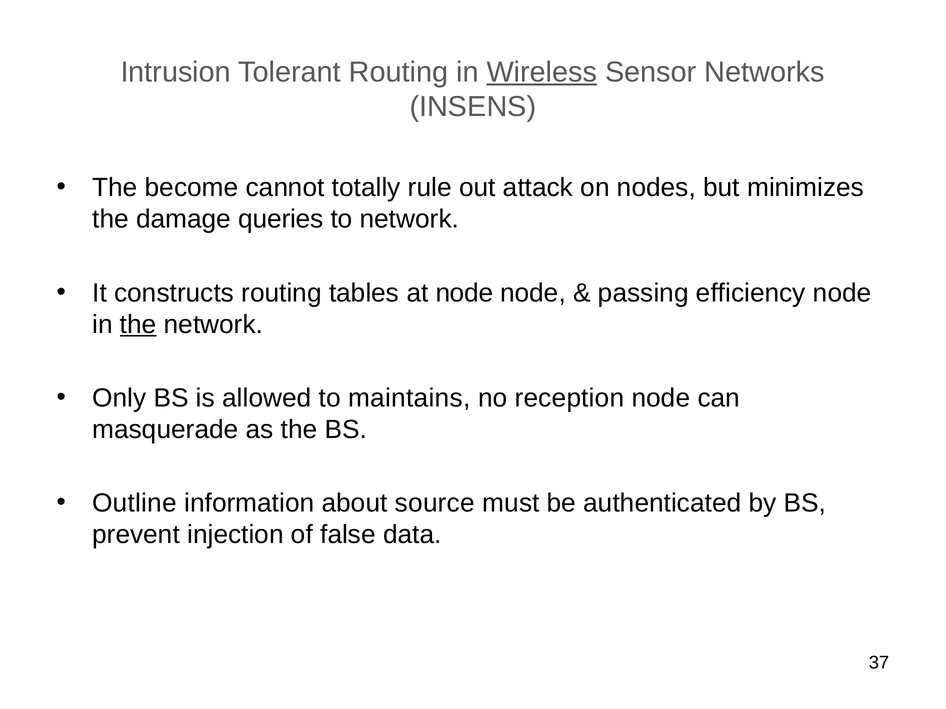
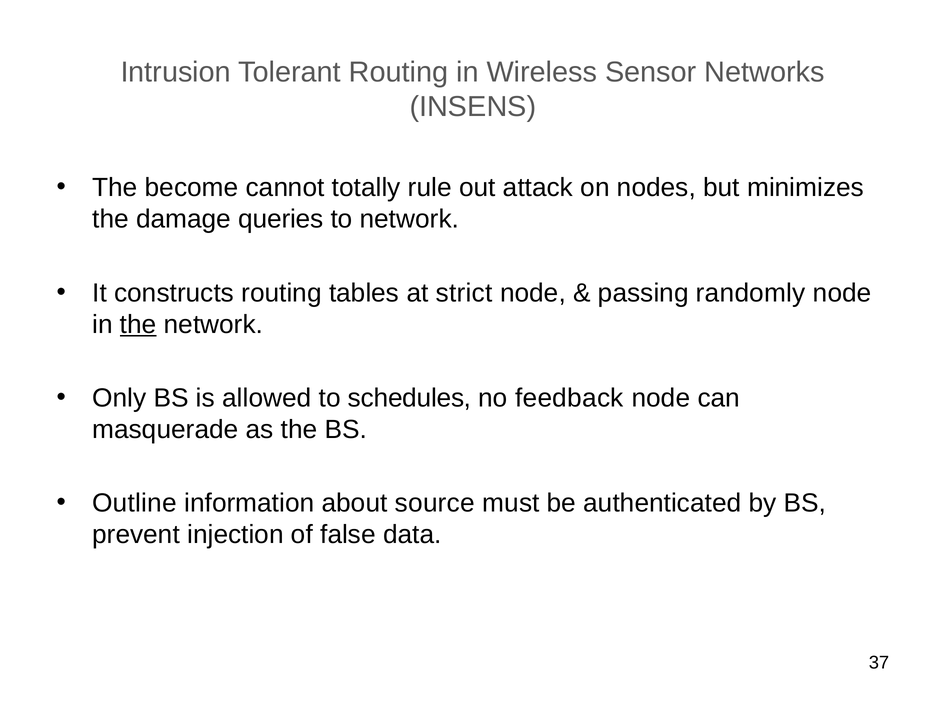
Wireless underline: present -> none (542, 72)
at node: node -> strict (464, 293)
efficiency: efficiency -> randomly (751, 293)
maintains: maintains -> schedules (410, 398)
reception: reception -> feedback (569, 398)
